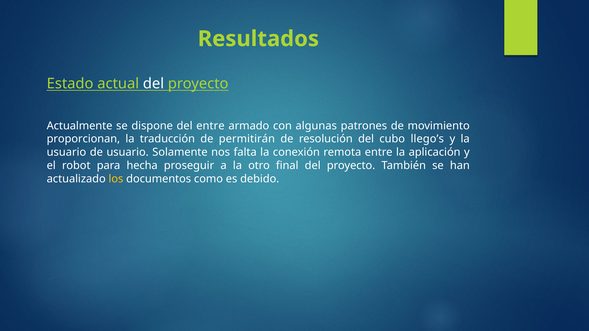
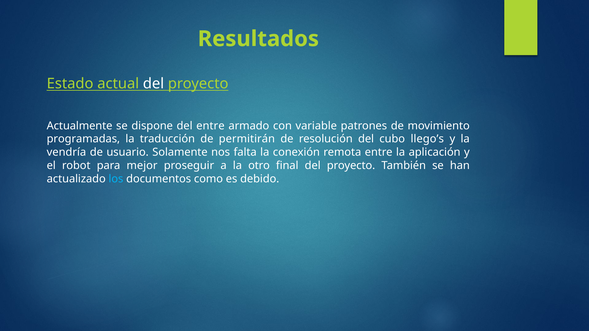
algunas: algunas -> variable (316, 126)
proporcionan: proporcionan -> programadas (83, 139)
usuario: usuario -> vendría (66, 152)
hecha: hecha -> mejor (142, 166)
los colour: yellow -> light blue (116, 179)
